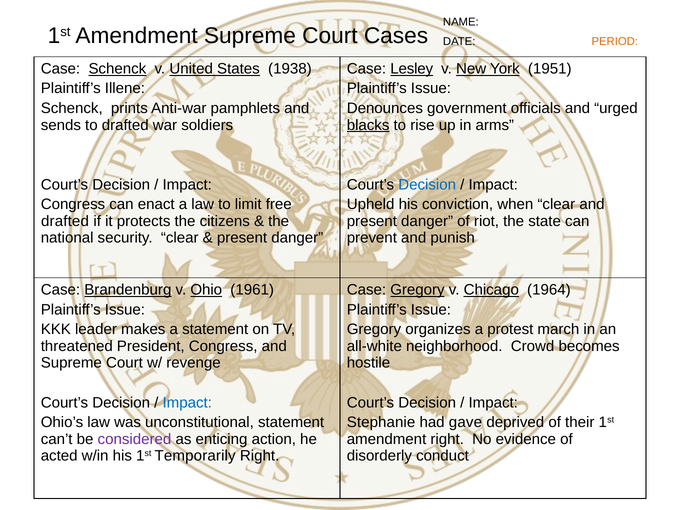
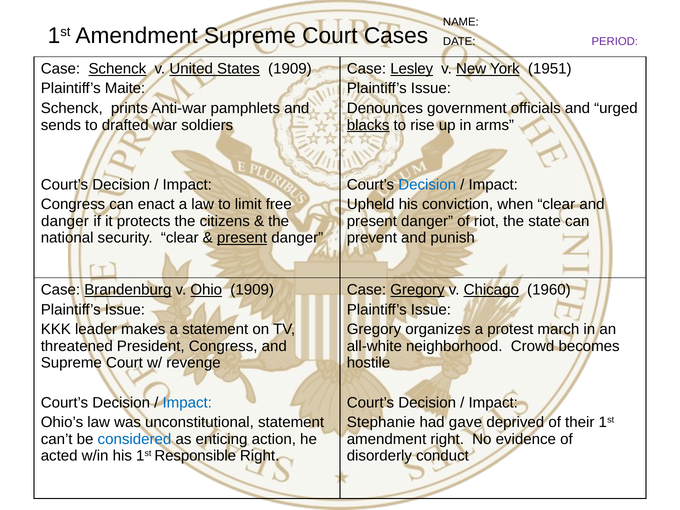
PERIOD colour: orange -> purple (615, 42)
States 1938: 1938 -> 1909 (290, 69)
Illene: Illene -> Maite (125, 89)
drafted: drafted -> danger (65, 221)
present underline: none -> present (242, 238)
Ohio 1961: 1961 -> 1909 (252, 290)
1964: 1964 -> 1960 (549, 290)
considered colour: purple -> blue (134, 439)
Temporarily: Temporarily -> Responsible (195, 456)
